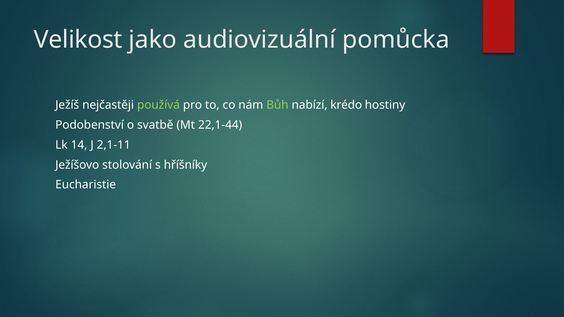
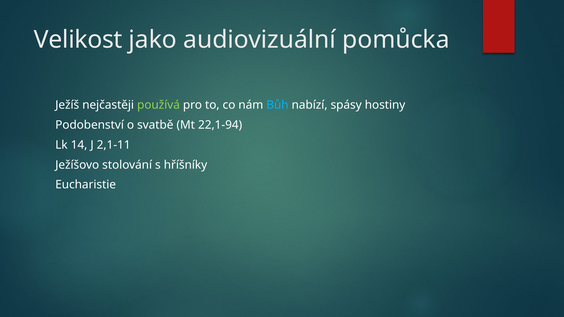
Bůh colour: light green -> light blue (277, 105)
krédo: krédo -> spásy (346, 105)
22,1-44: 22,1-44 -> 22,1-94 (220, 125)
